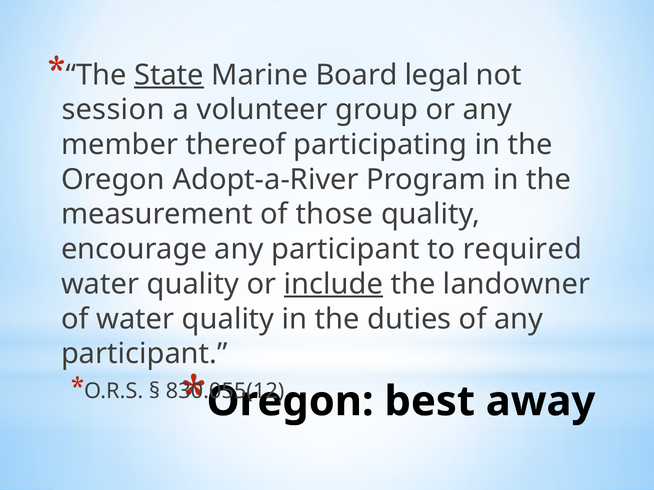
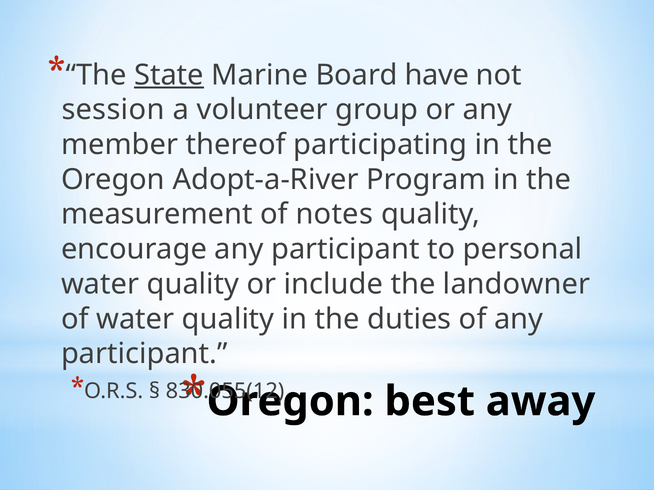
legal: legal -> have (437, 75)
those: those -> notes (334, 215)
required: required -> personal (523, 250)
include underline: present -> none (333, 284)
